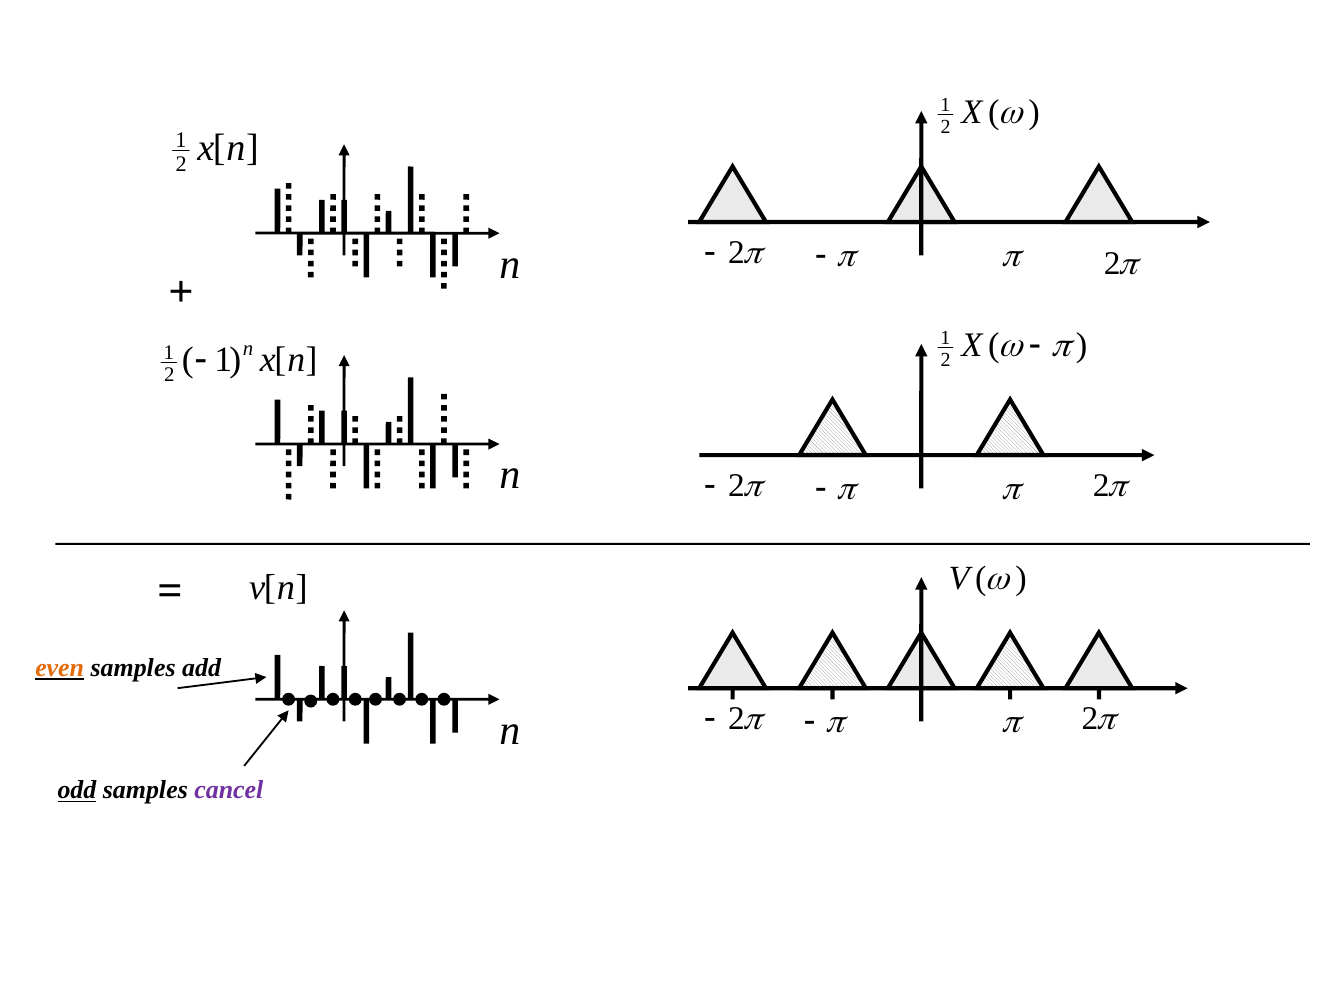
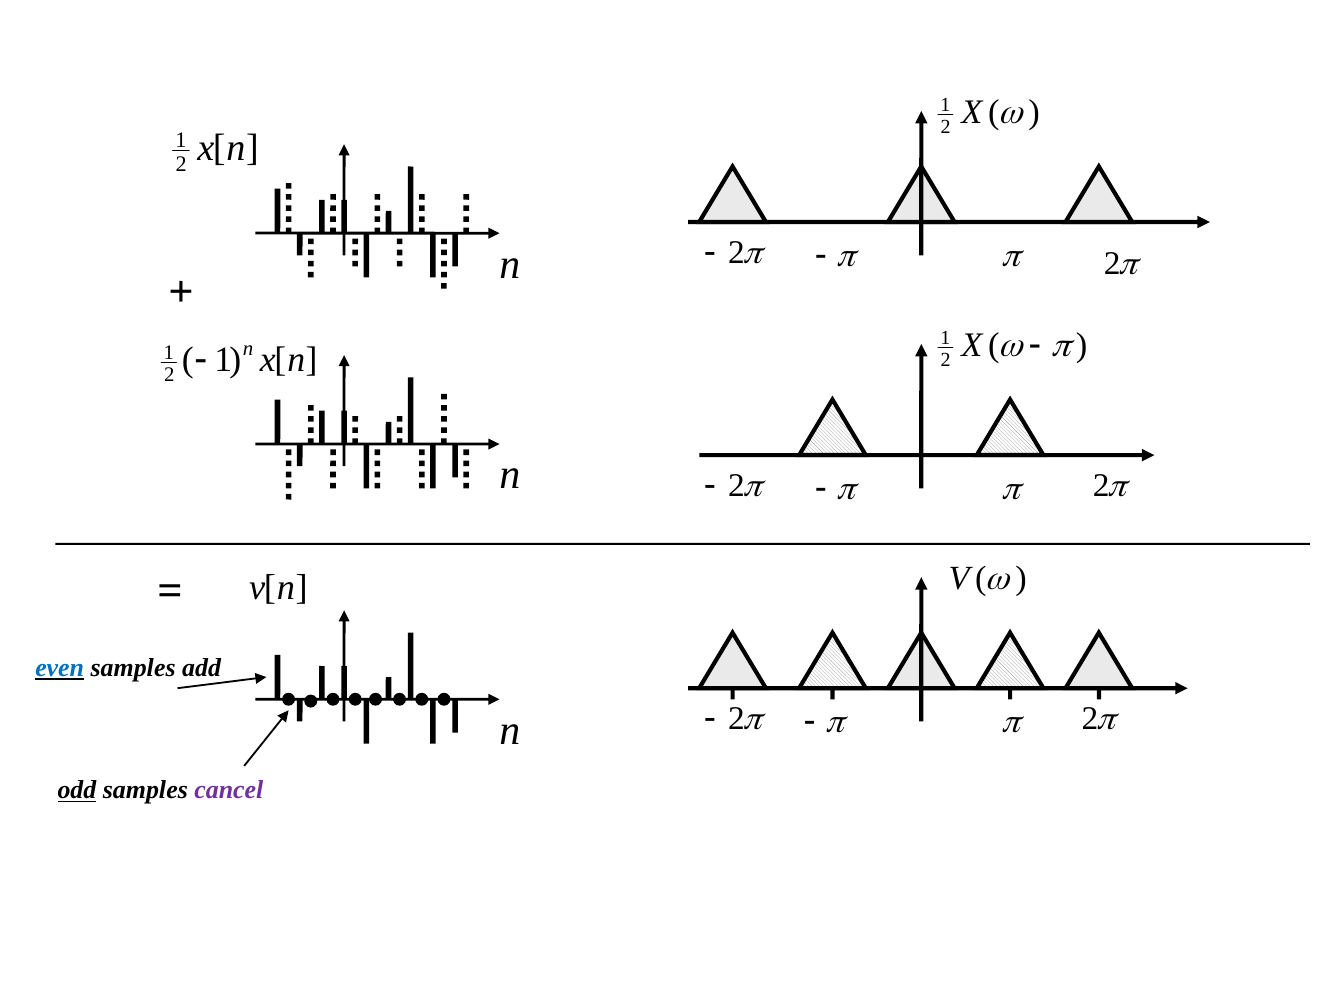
even colour: orange -> blue (60, 668)
